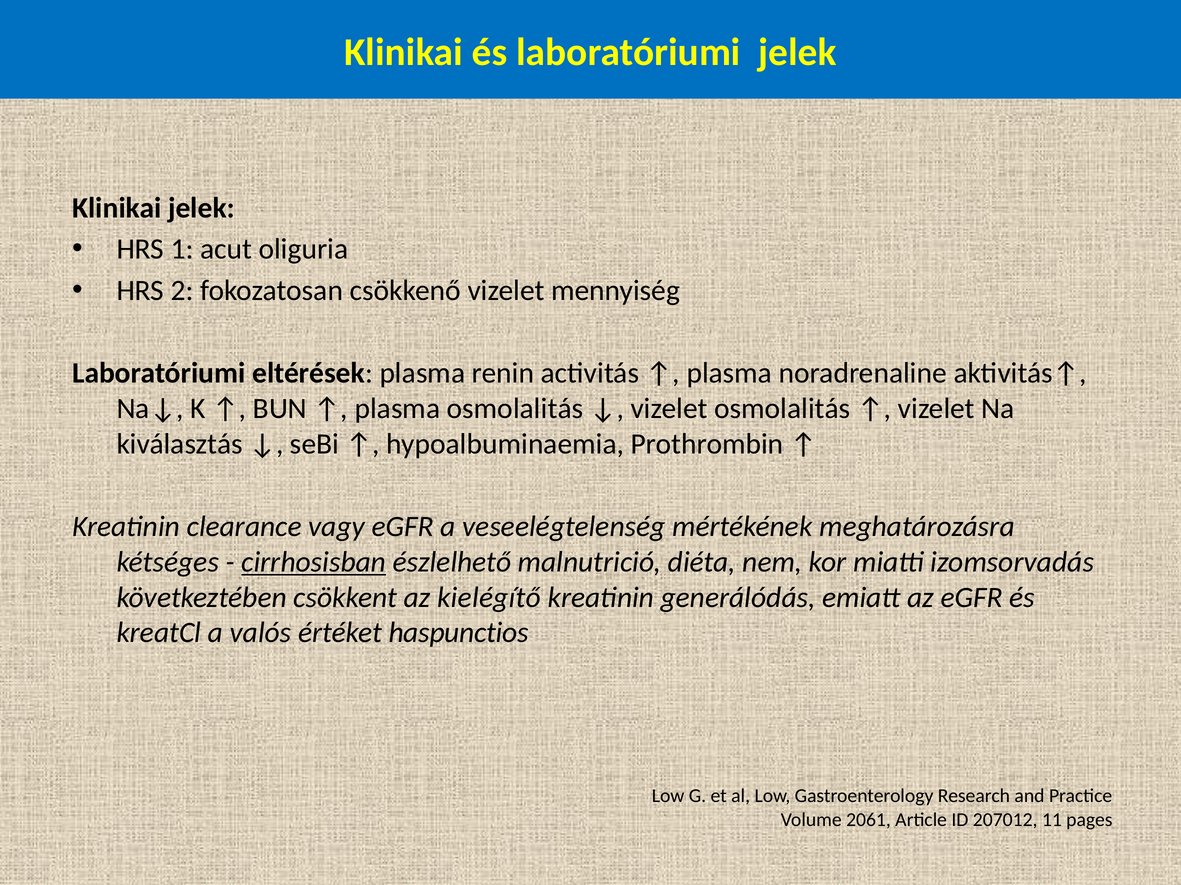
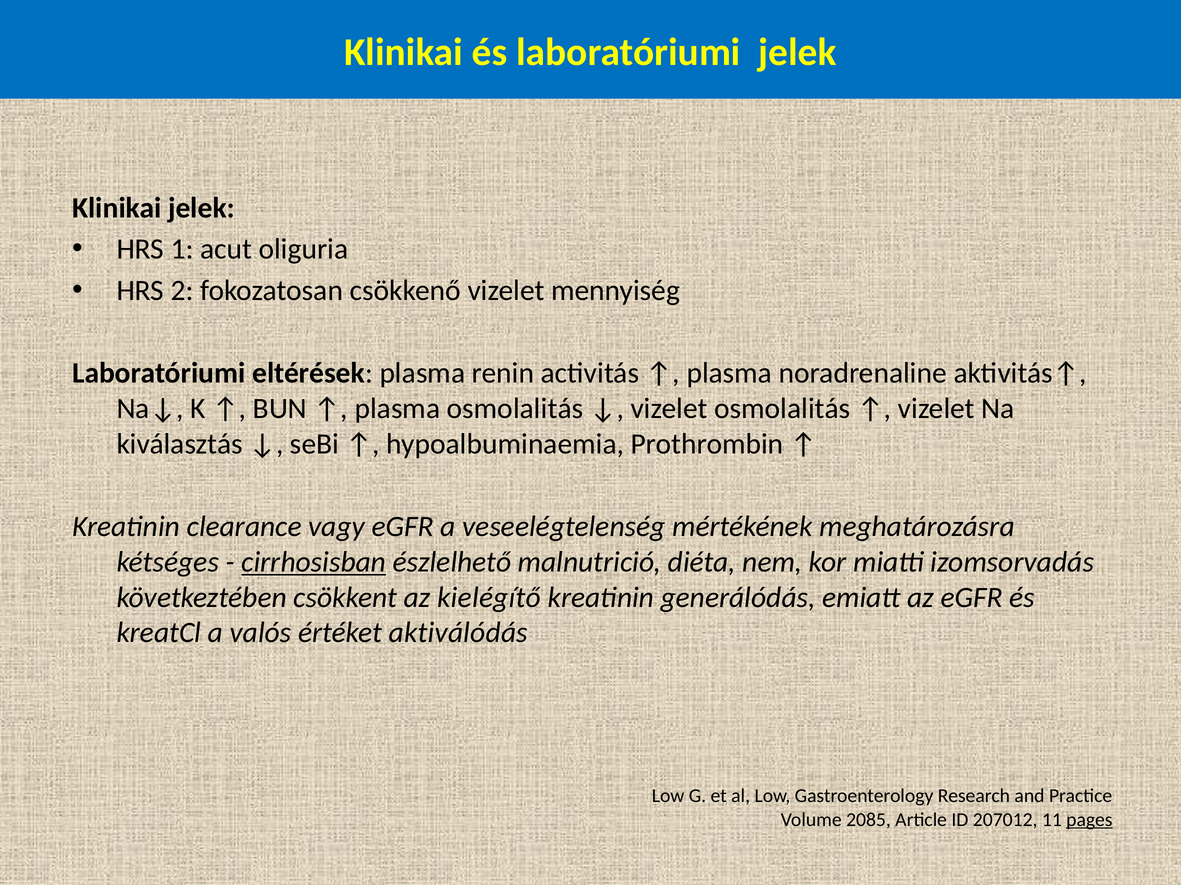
haspunctios: haspunctios -> aktiválódás (458, 633)
2061: 2061 -> 2085 (868, 820)
pages underline: none -> present (1089, 820)
